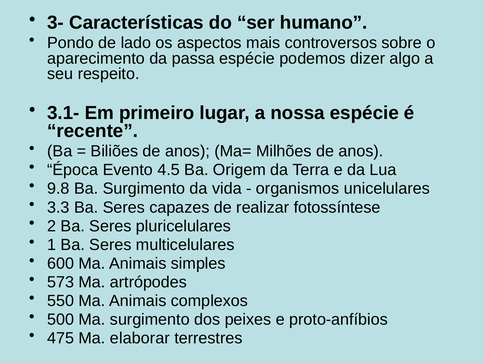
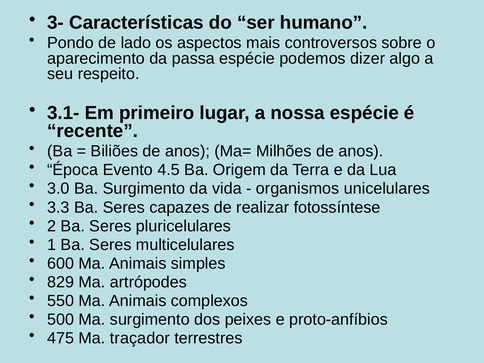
9.8: 9.8 -> 3.0 (58, 189)
573: 573 -> 829 (61, 282)
elaborar: elaborar -> traçador (140, 338)
